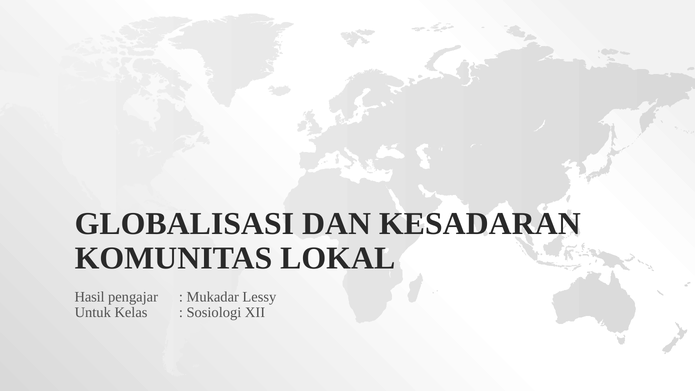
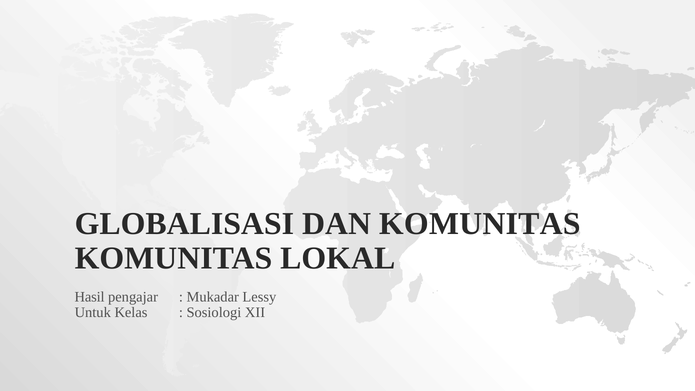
DAN KESADARAN: KESADARAN -> KOMUNITAS (480, 224)
